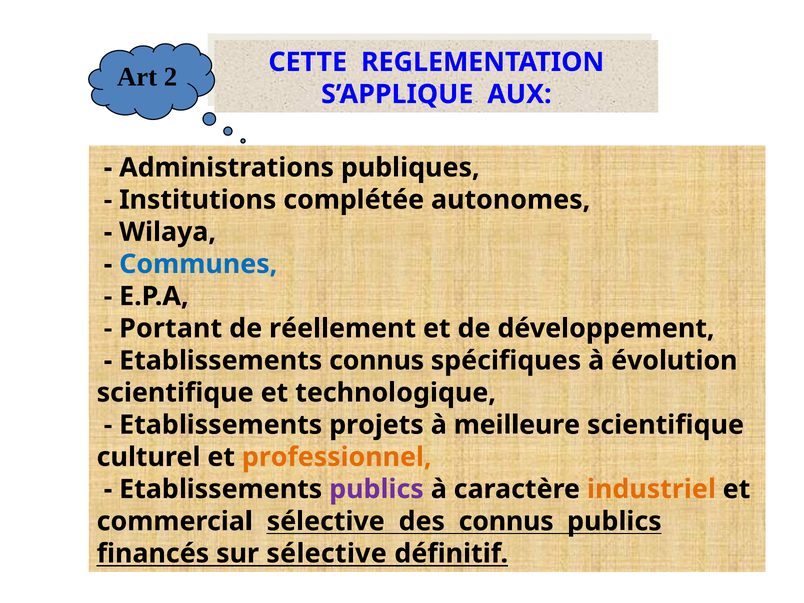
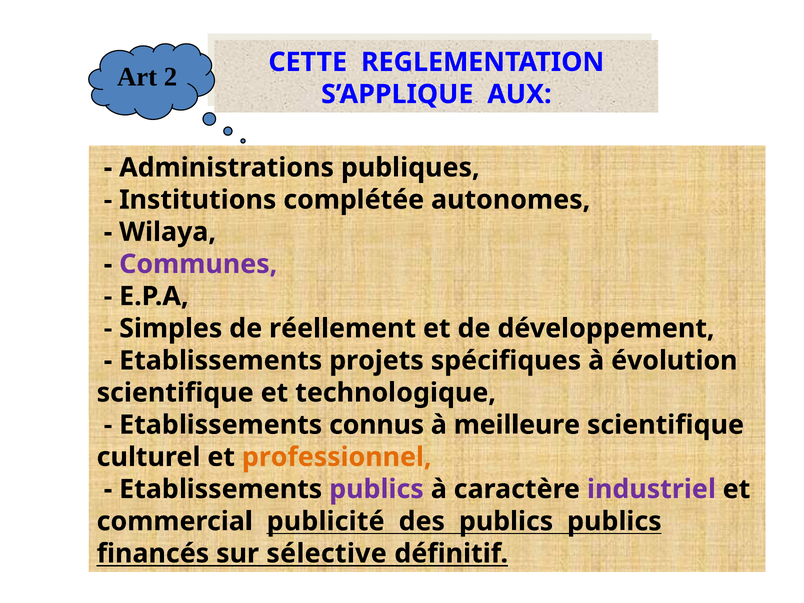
Communes colour: blue -> purple (198, 264)
Portant: Portant -> Simples (171, 328)
Etablissements connus: connus -> projets (377, 361)
projets: projets -> connus (377, 425)
industriel colour: orange -> purple (651, 489)
commercial sélective: sélective -> publicité (326, 521)
des connus: connus -> publics (506, 521)
